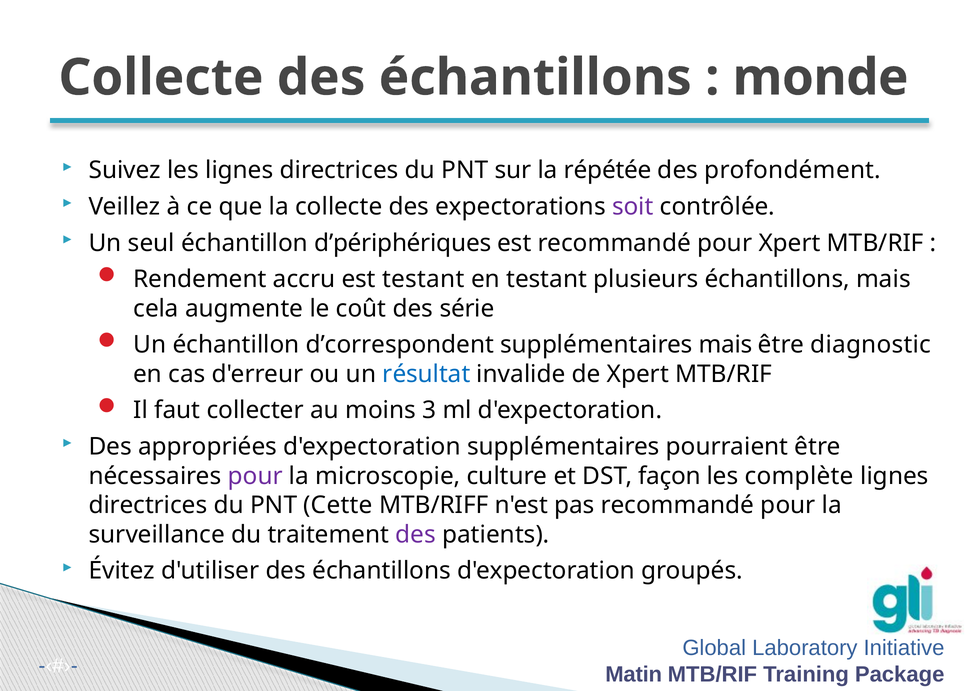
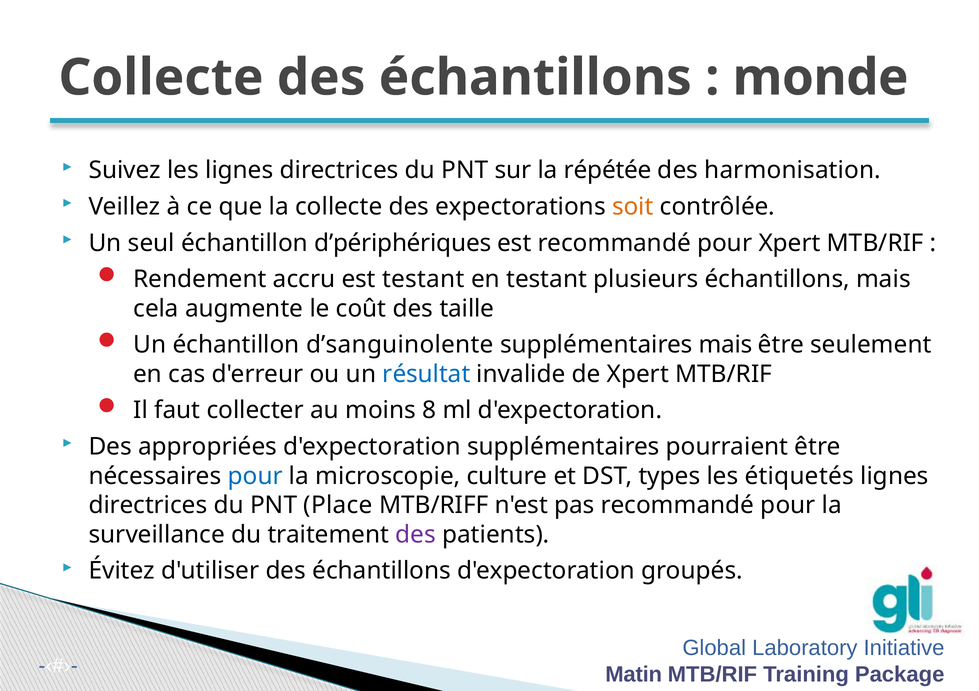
profondément: profondément -> harmonisation (793, 170)
soit colour: purple -> orange (633, 207)
série: série -> taille (467, 309)
d’correspondent: d’correspondent -> d’sanguinolente (400, 345)
diagnostic: diagnostic -> seulement (871, 345)
3: 3 -> 8 (429, 410)
pour colour: purple -> blue (255, 476)
façon: façon -> types (670, 476)
complète: complète -> étiquetés (799, 476)
Cette: Cette -> Place (338, 505)
